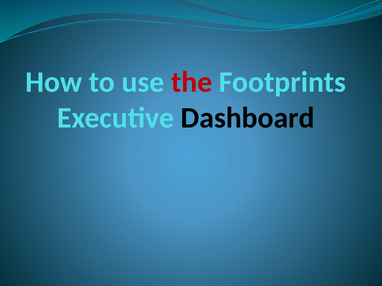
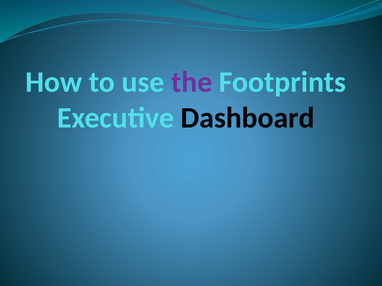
the colour: red -> purple (192, 82)
